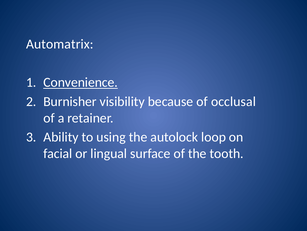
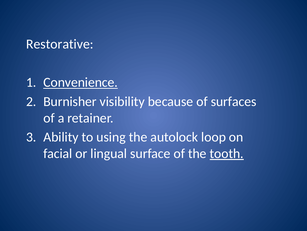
Automatrix: Automatrix -> Restorative (60, 44)
occlusal: occlusal -> surfaces (234, 101)
tooth underline: none -> present (227, 153)
